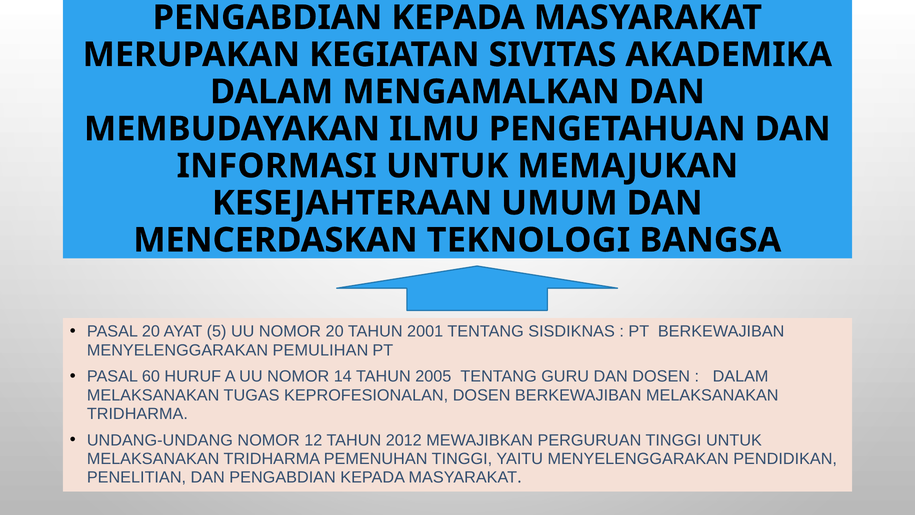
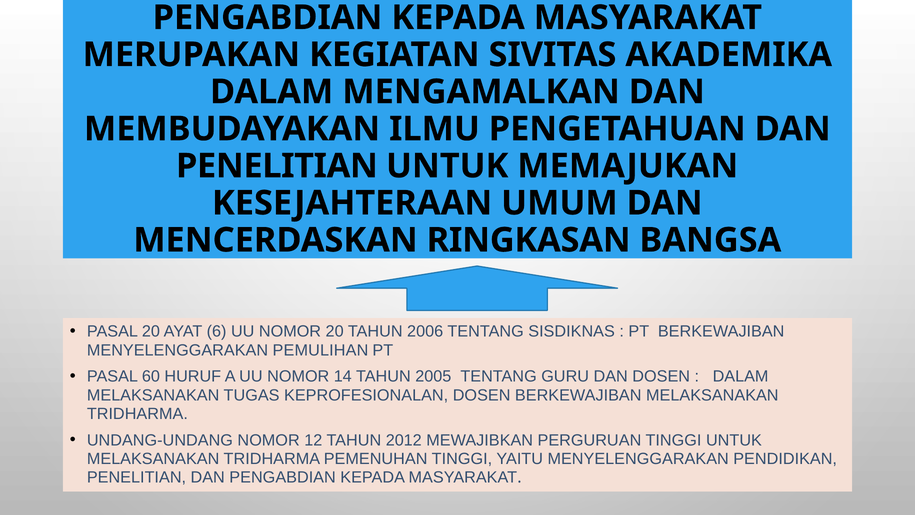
INFORMASI: INFORMASI -> PENELITIAN (277, 166)
TEKNOLOGI: TEKNOLOGI -> RINGKASAN (529, 240)
5: 5 -> 6 (217, 331)
2001: 2001 -> 2006 (425, 331)
